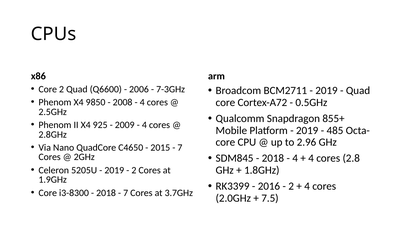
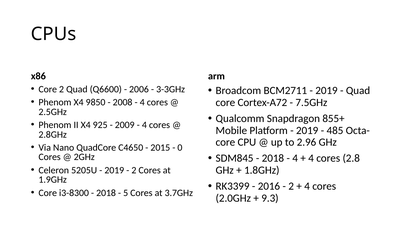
7-3GHz: 7-3GHz -> 3-3GHz (171, 89)
0.5GHz: 0.5GHz -> 7.5GHz (311, 102)
7: 7 -> 0 (180, 148)
7: 7 -> 5 (126, 193)
7.5: 7.5 -> 9.3 (270, 198)
